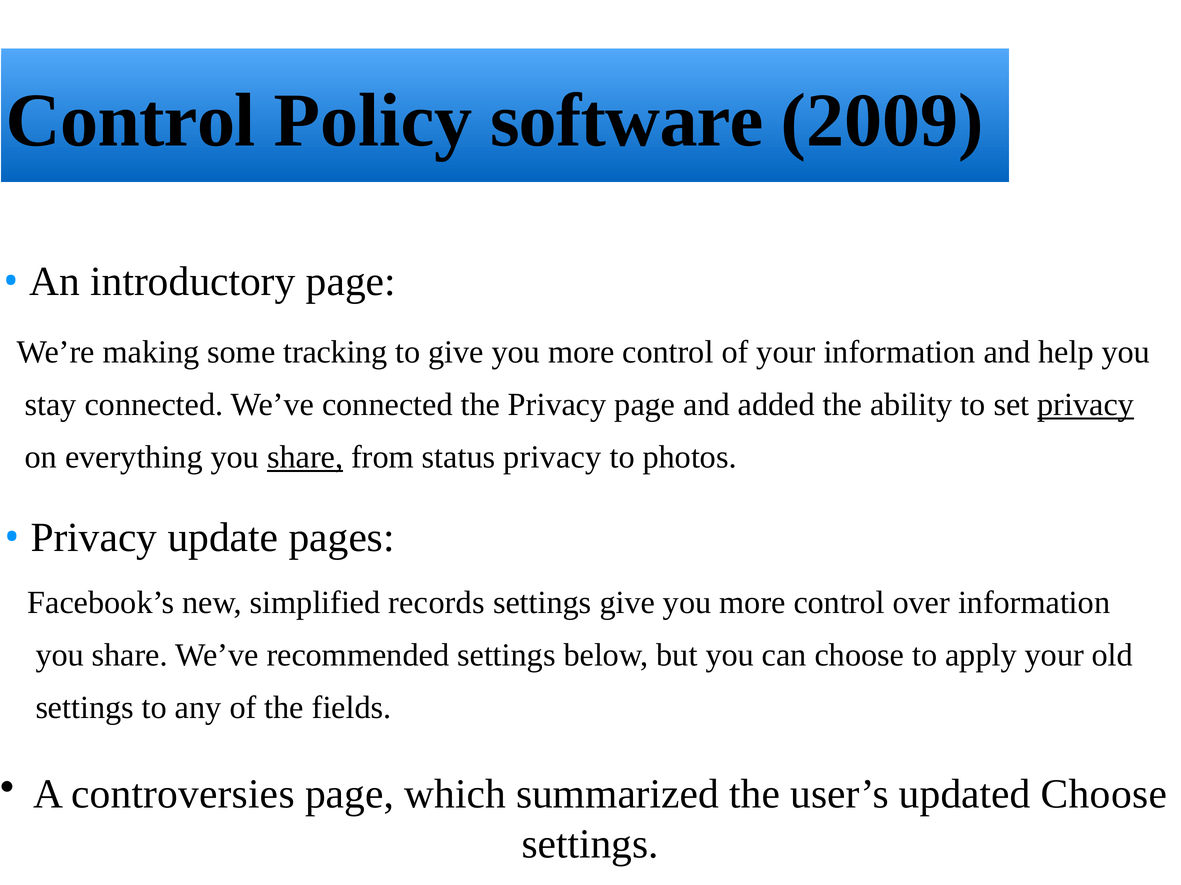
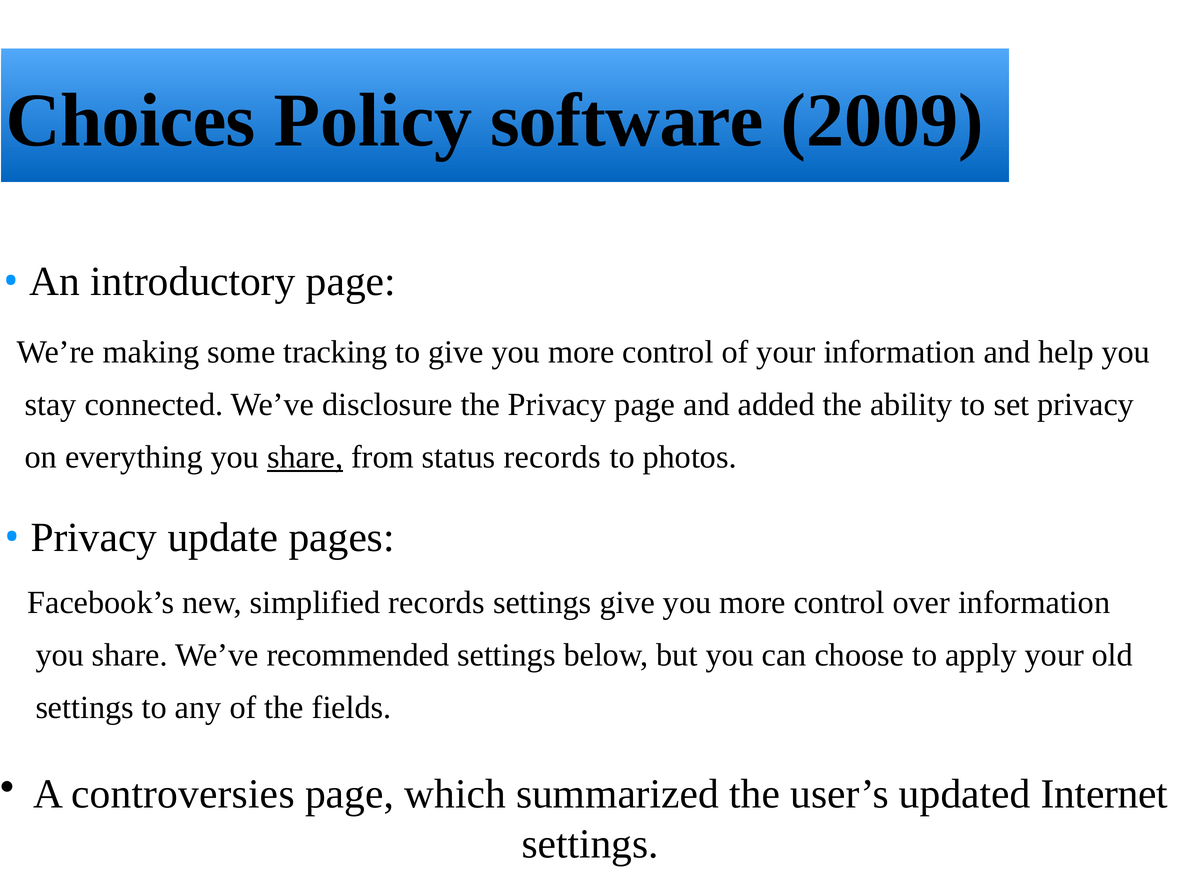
Control: Control -> Choices (131, 121)
We’ve connected: connected -> disclosure (387, 405)
privacy underline: present -> none (1086, 405)
status privacy: privacy -> records (552, 457)
updated Choose: Choose -> Internet (1104, 795)
